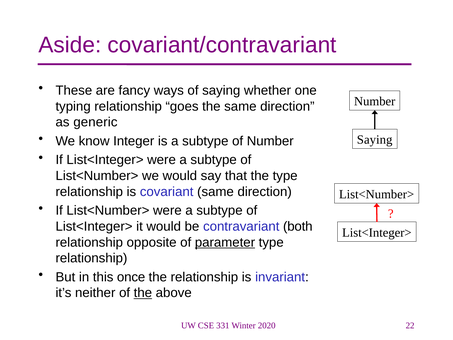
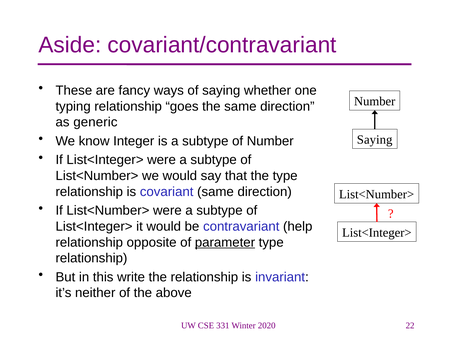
both: both -> help (298, 226)
once: once -> write (131, 277)
the underline: present -> none (143, 293)
